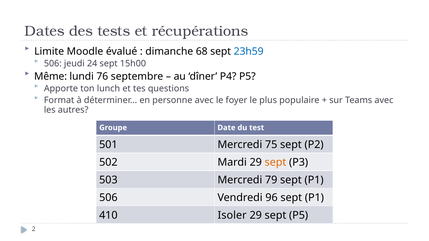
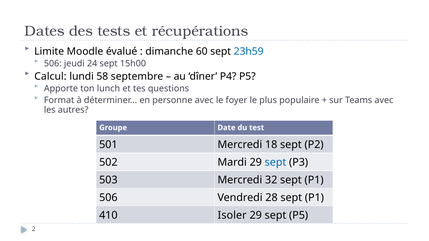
68: 68 -> 60 (202, 51)
Même: Même -> Calcul (50, 77)
76: 76 -> 58 (102, 77)
75: 75 -> 18 (271, 145)
sept colour: orange -> blue (275, 163)
79: 79 -> 32 (271, 180)
96: 96 -> 28 (272, 198)
